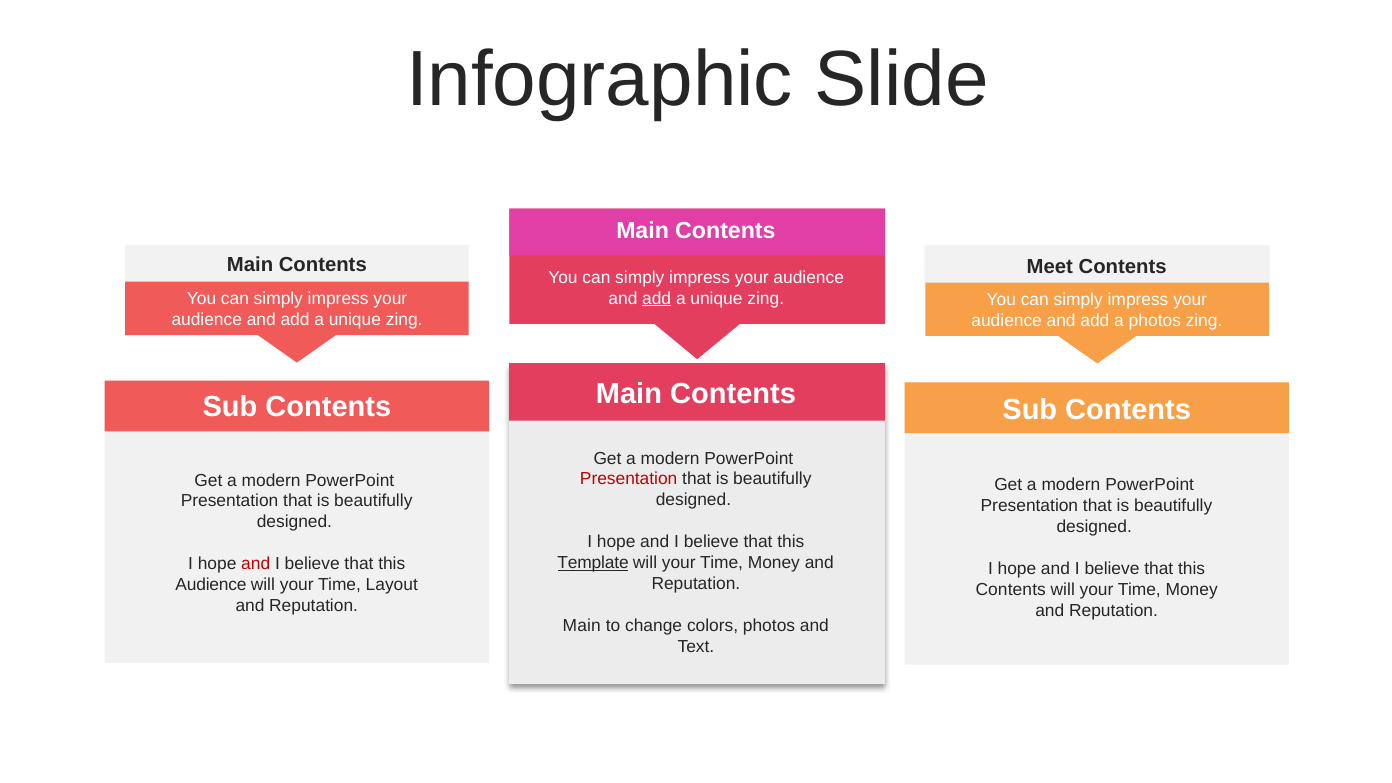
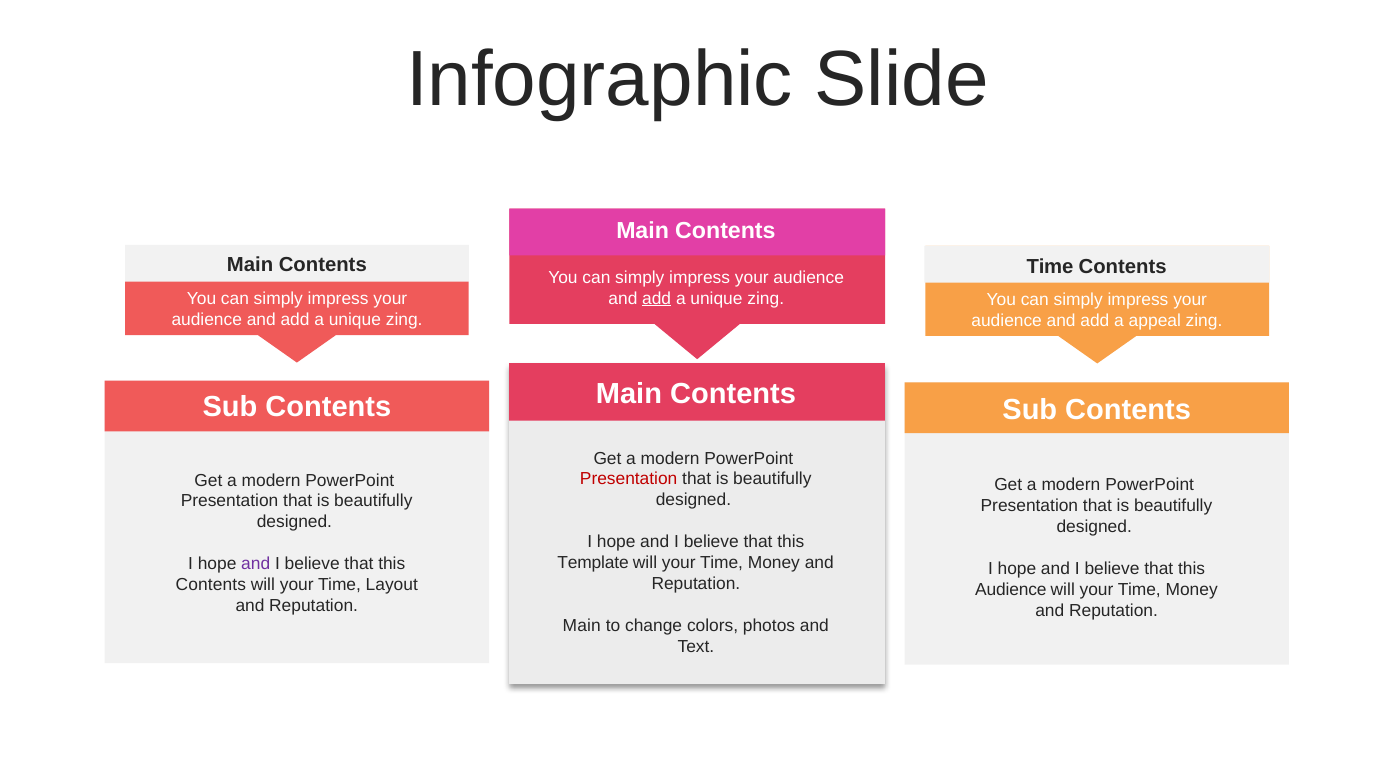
Meet: Meet -> Time (1050, 267)
a photos: photos -> appeal (1155, 321)
Template underline: present -> none (593, 563)
and colour: red -> purple (256, 564)
Audience: Audience -> Contents (211, 585)
Contents: Contents -> Audience (1011, 590)
